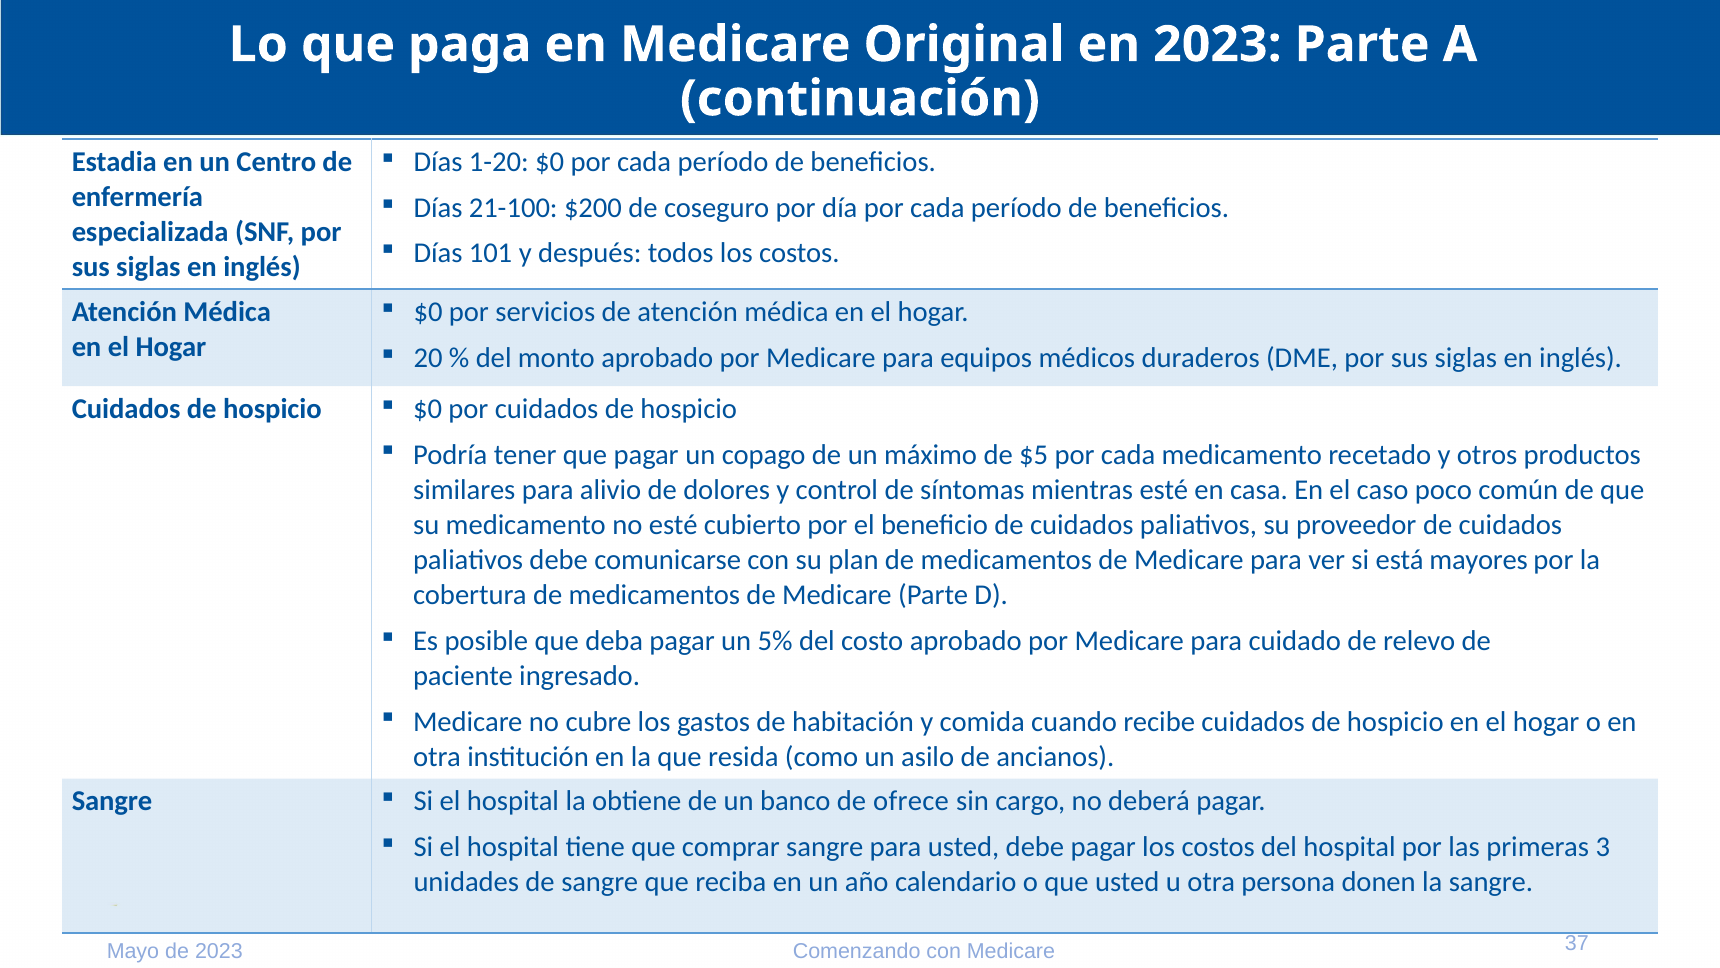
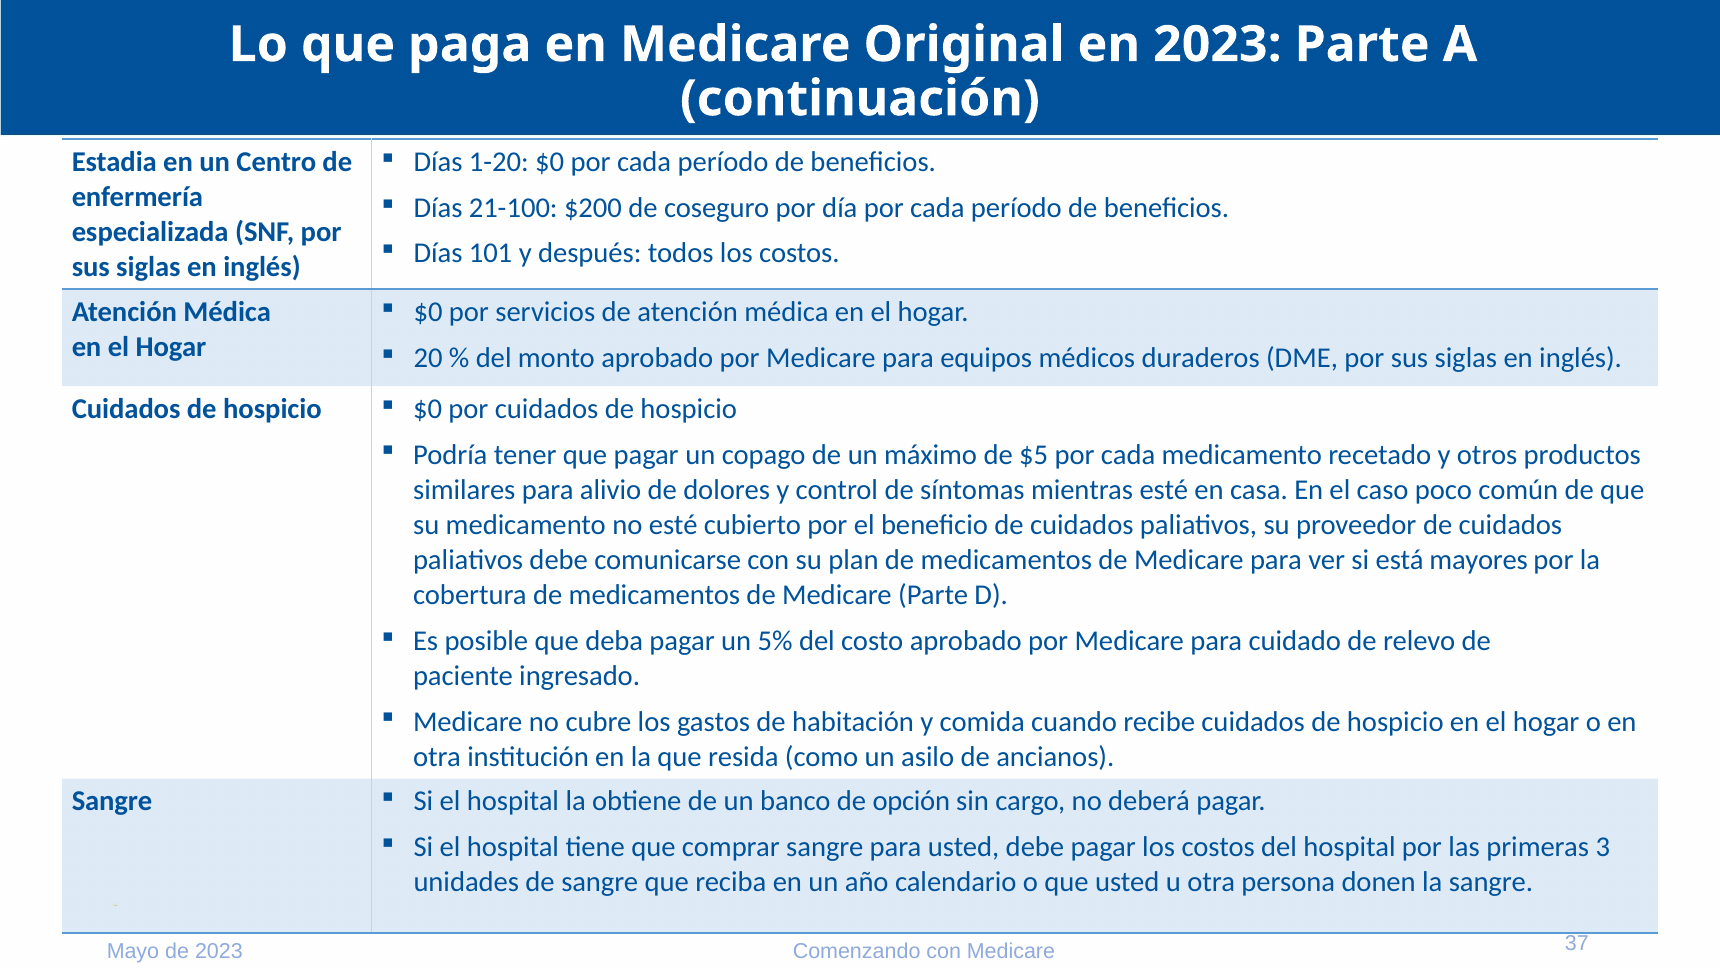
ofrece: ofrece -> opción (911, 801)
